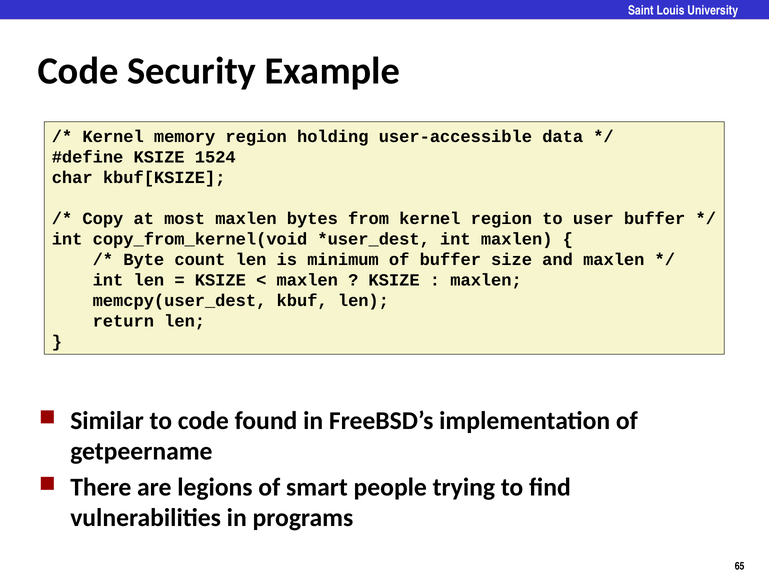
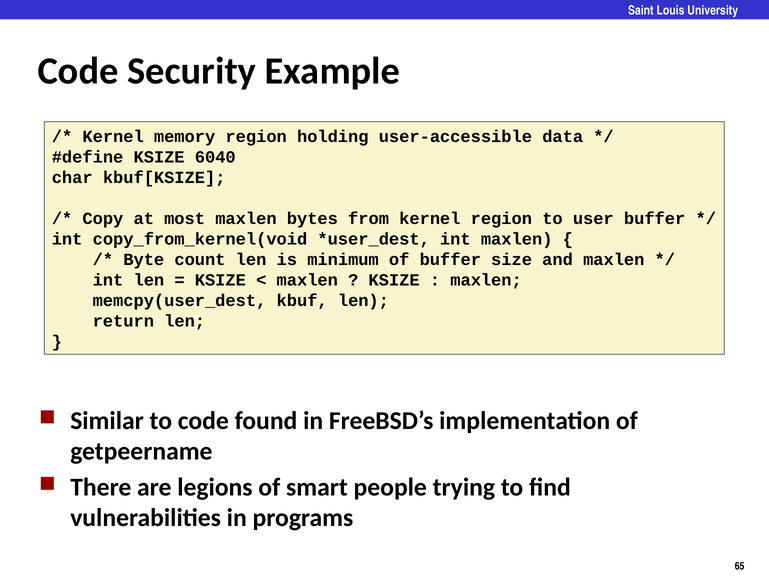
1524: 1524 -> 6040 (215, 157)
